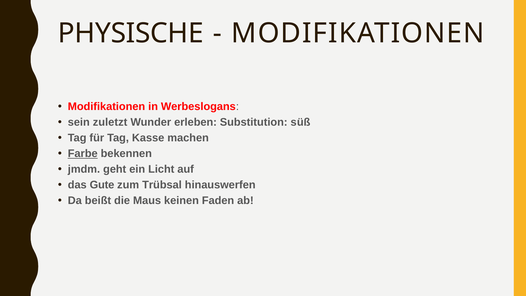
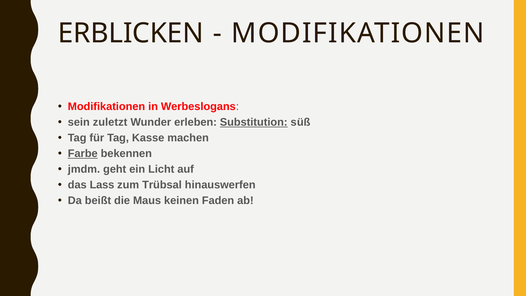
PHYSISCHE: PHYSISCHE -> ERBLICKEN (131, 33)
Substitution underline: none -> present (254, 122)
Gute: Gute -> Lass (102, 185)
